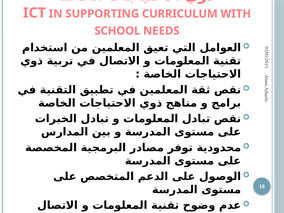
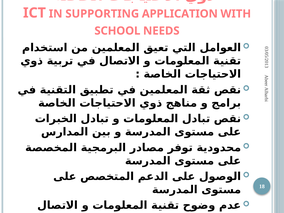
CURRICULUM: CURRICULUM -> APPLICATION (180, 14)
